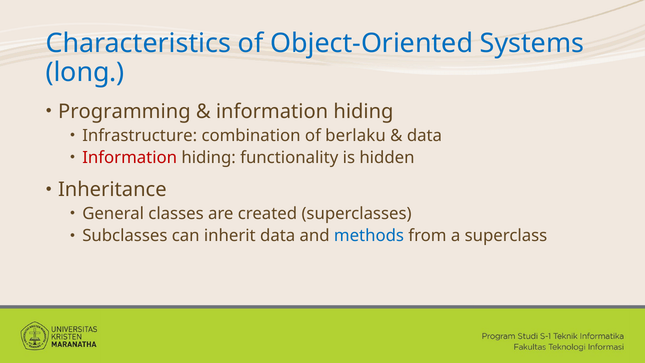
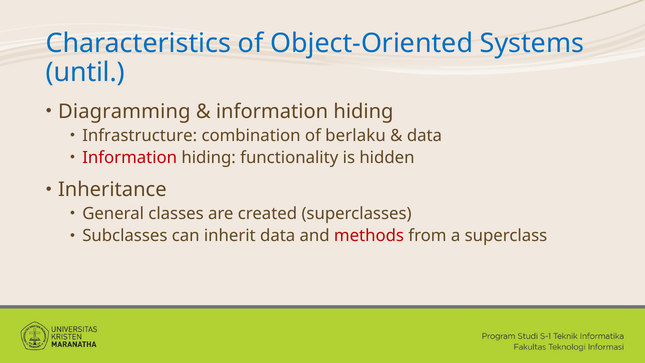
long: long -> until (85, 72)
Programming: Programming -> Diagramming (124, 111)
methods colour: blue -> red (369, 236)
